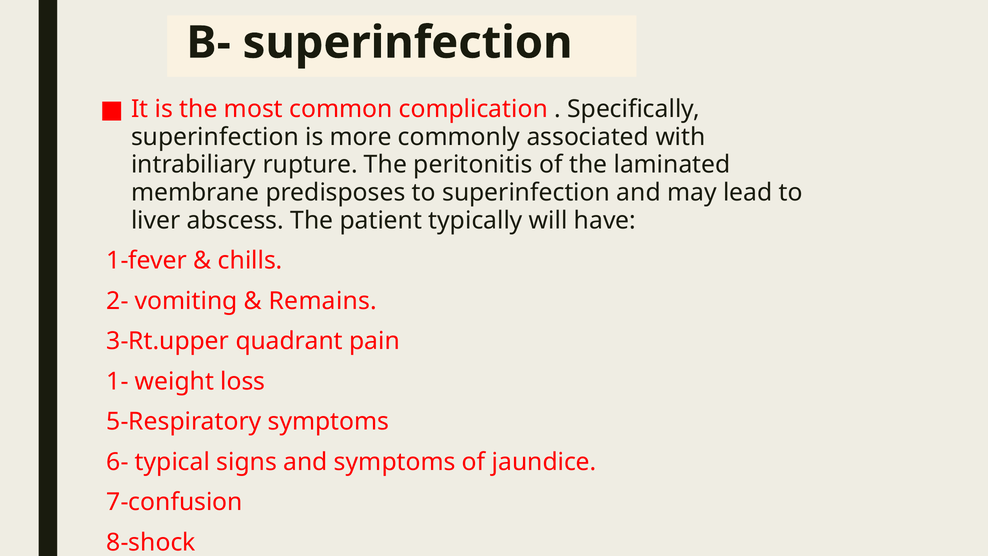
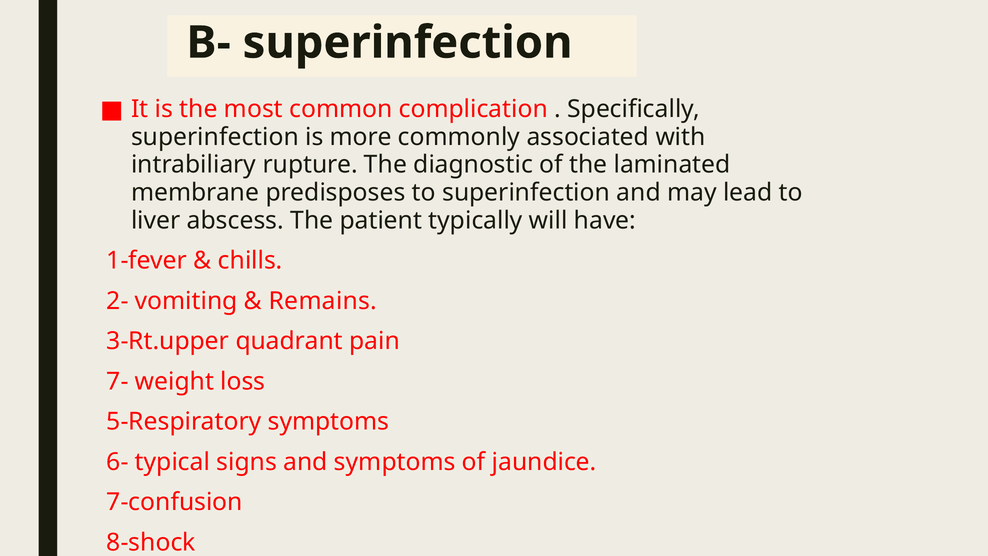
peritonitis: peritonitis -> diagnostic (473, 165)
1-: 1- -> 7- (117, 381)
